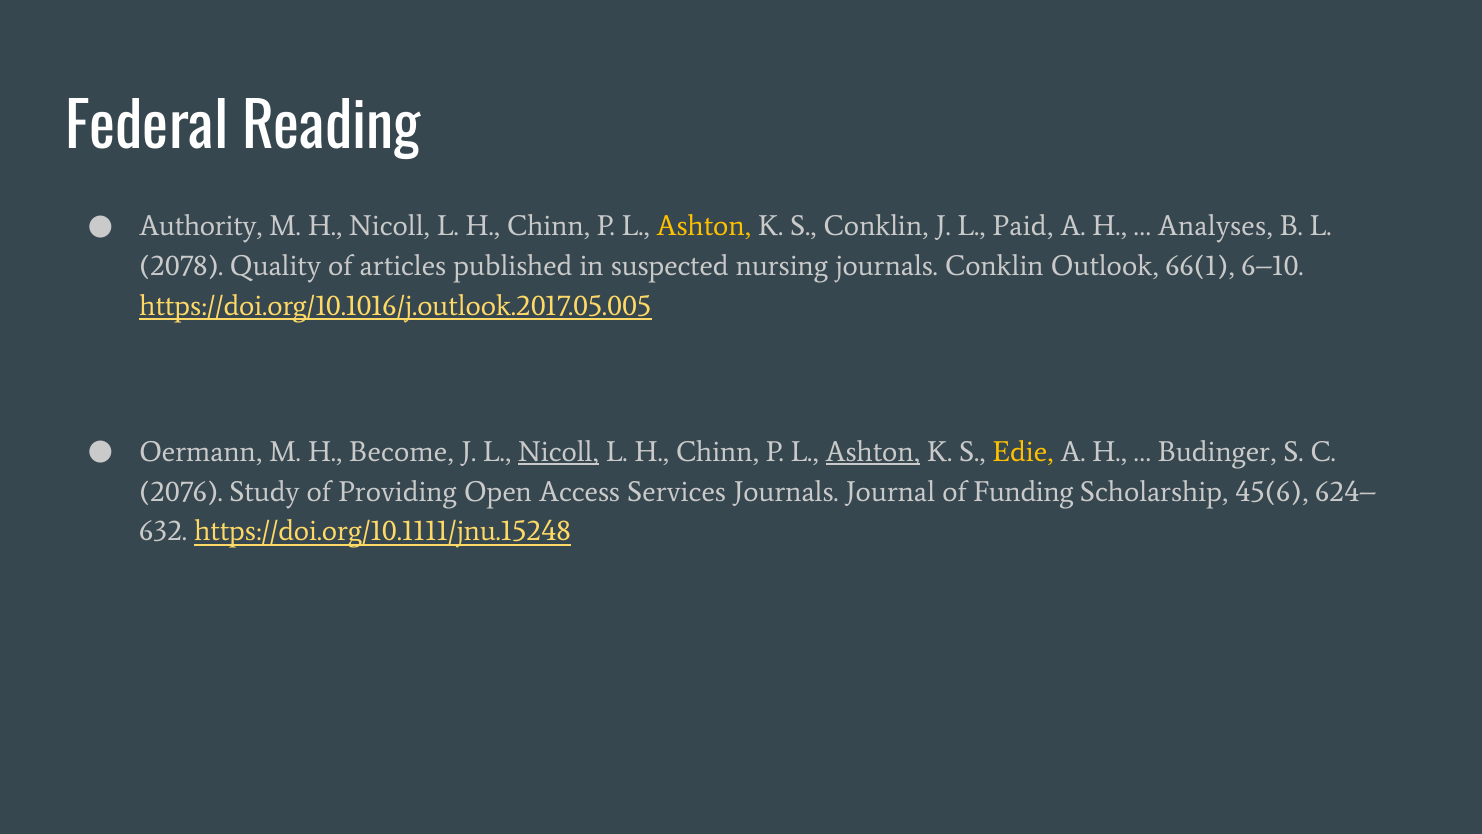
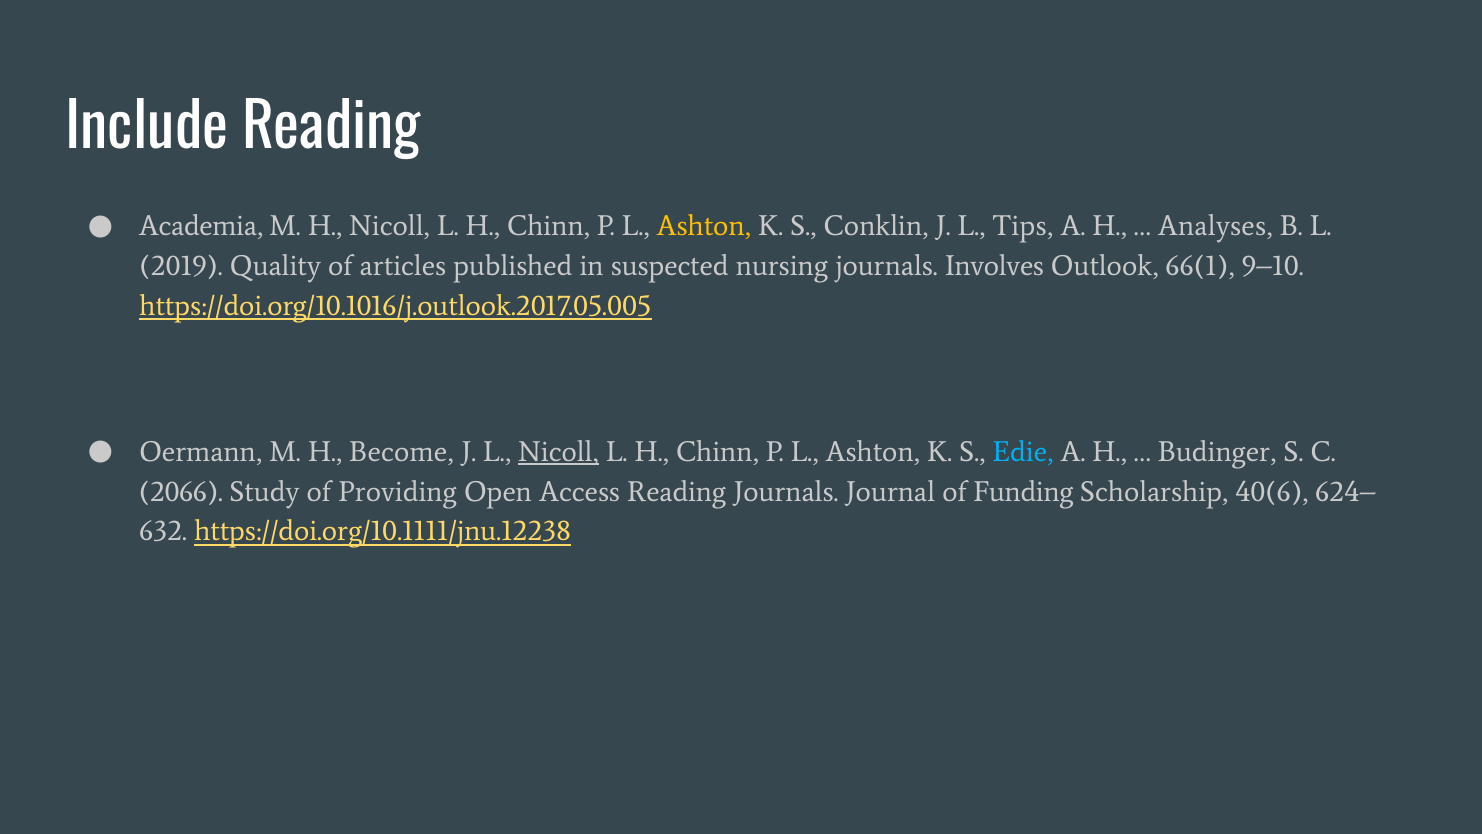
Federal: Federal -> Include (147, 128)
Authority: Authority -> Academia (201, 226)
Paid: Paid -> Tips (1023, 226)
2078: 2078 -> 2019 (181, 266)
journals Conklin: Conklin -> Involves (994, 266)
6–10: 6–10 -> 9–10 (1273, 266)
Ashton underline: present -> none (873, 452)
Edie colour: yellow -> light blue (1023, 452)
2076: 2076 -> 2066 (181, 491)
Access Services: Services -> Reading (677, 491)
45(6: 45(6 -> 40(6 (1272, 491)
https://doi.org/10.1111/jnu.15248: https://doi.org/10.1111/jnu.15248 -> https://doi.org/10.1111/jnu.12238 (383, 531)
